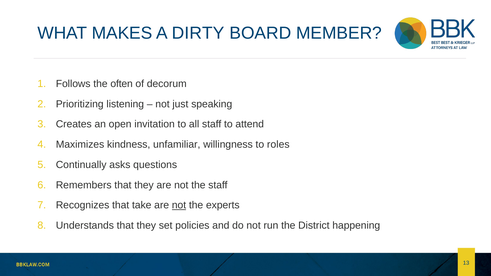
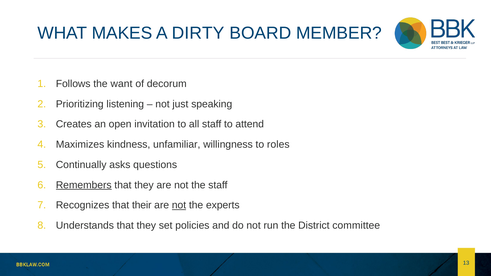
often: often -> want (122, 84)
Remembers underline: none -> present (84, 185)
take: take -> their (142, 205)
happening: happening -> committee (356, 226)
